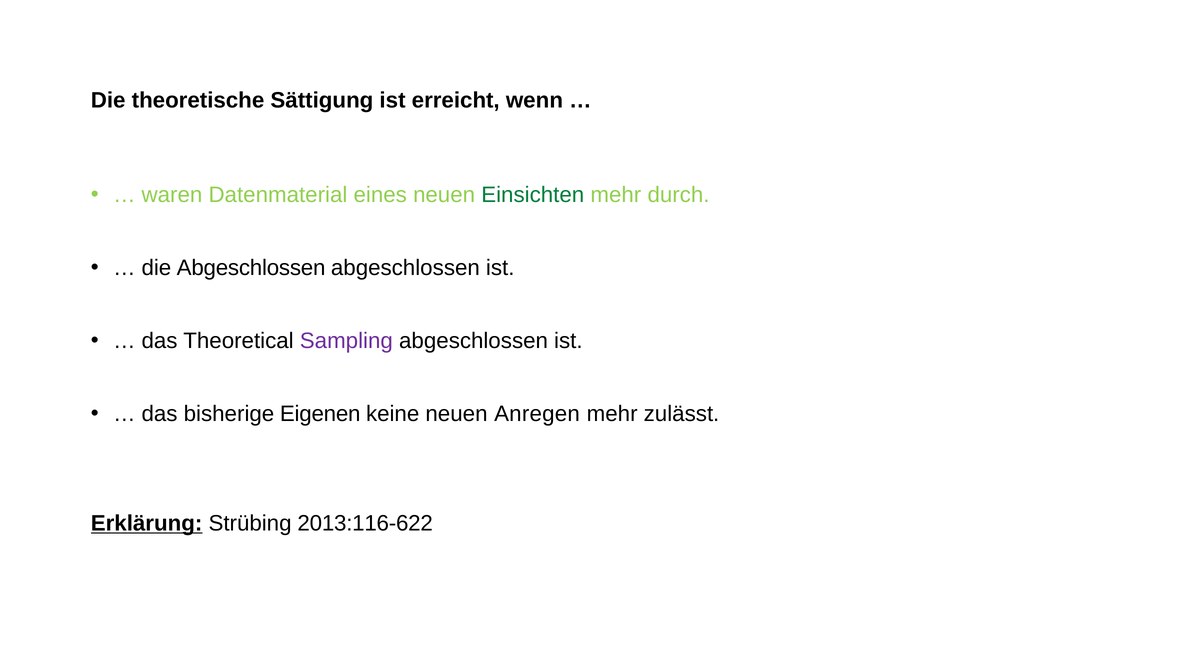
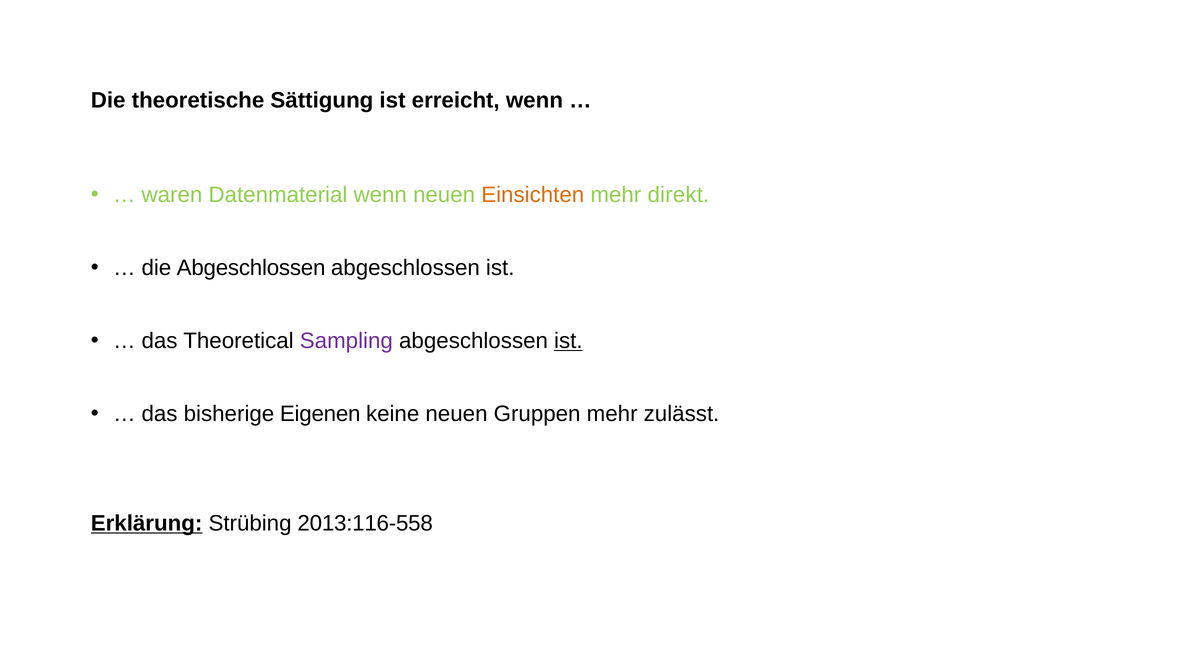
Datenmaterial eines: eines -> wenn (380, 195)
Einsichten colour: green -> orange (533, 195)
durch: durch -> direkt (678, 195)
ist underline: none -> present (568, 341)
Anregen: Anregen -> Gruppen (537, 414)
2013:116-622: 2013:116-622 -> 2013:116-558 (365, 523)
